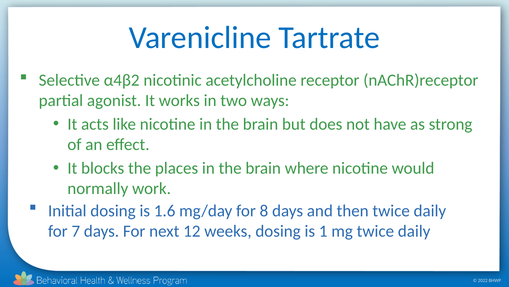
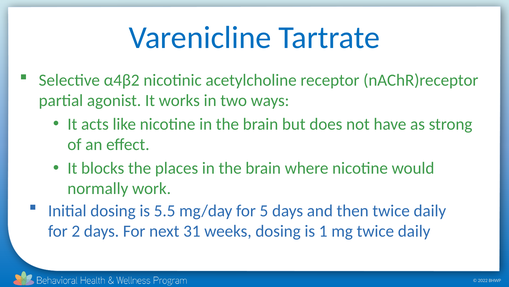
1.6: 1.6 -> 5.5 (165, 210)
8: 8 -> 5 (264, 210)
7: 7 -> 2 (76, 231)
12: 12 -> 31 (192, 231)
